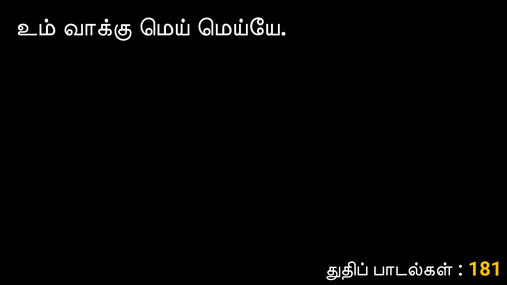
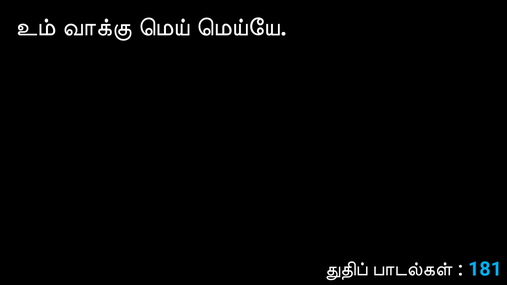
181 colour: yellow -> light blue (485, 269)
